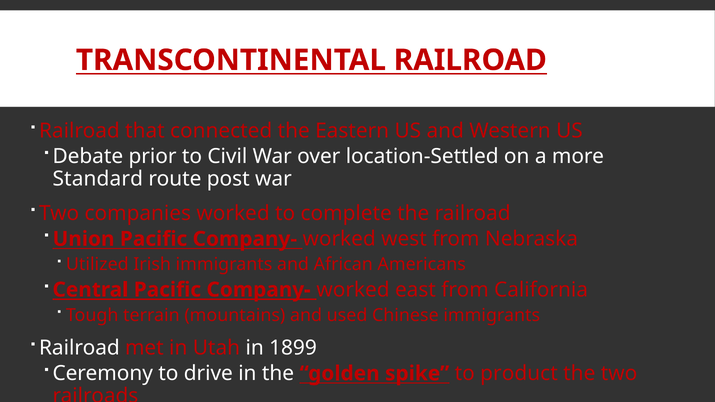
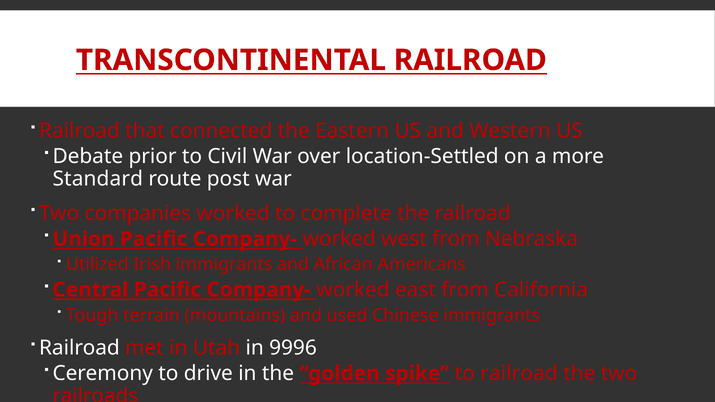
1899: 1899 -> 9996 (293, 348)
to product: product -> railroad (519, 374)
